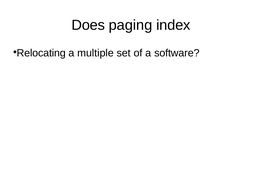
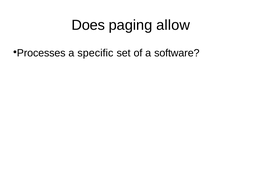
index: index -> allow (173, 25)
Relocating: Relocating -> Processes (41, 53)
multiple: multiple -> specific (95, 53)
